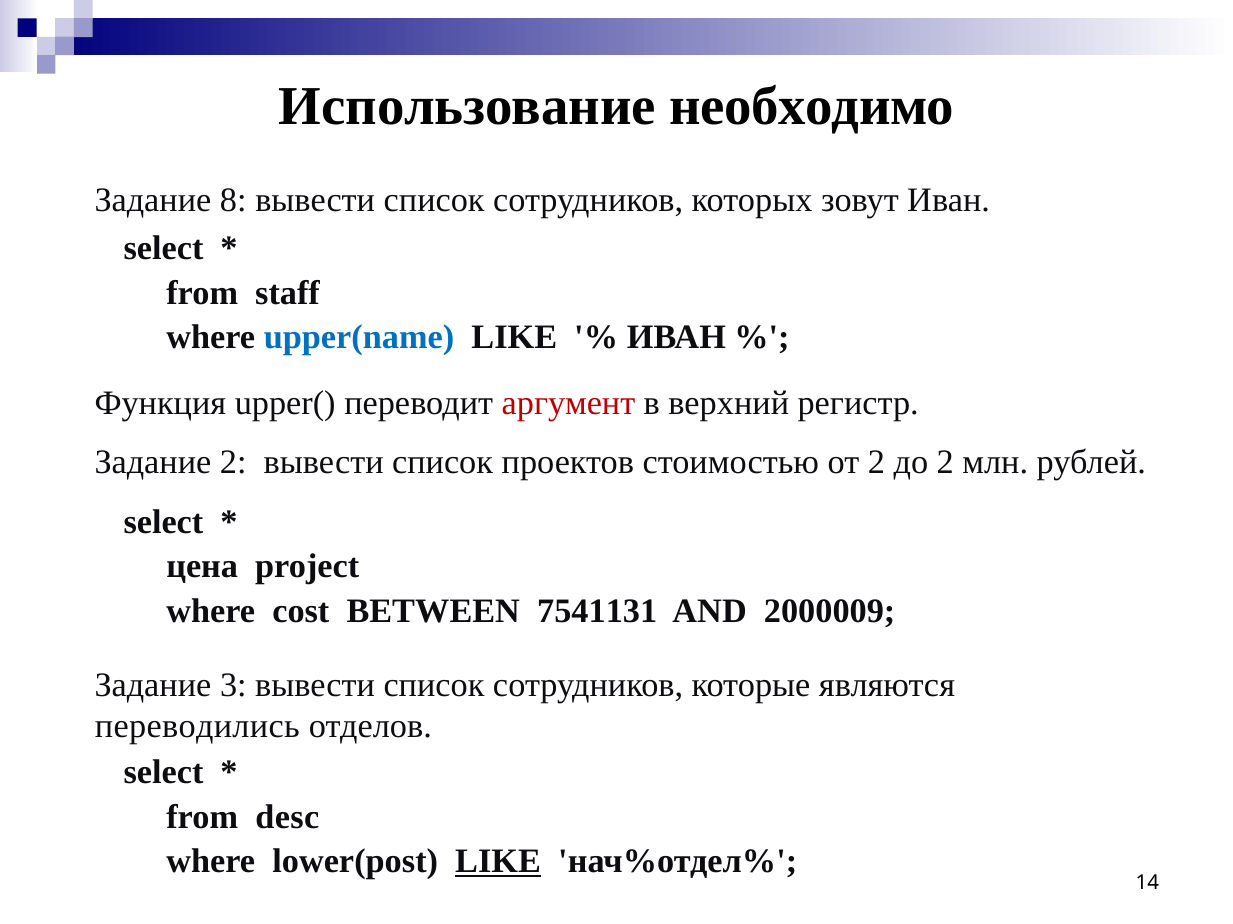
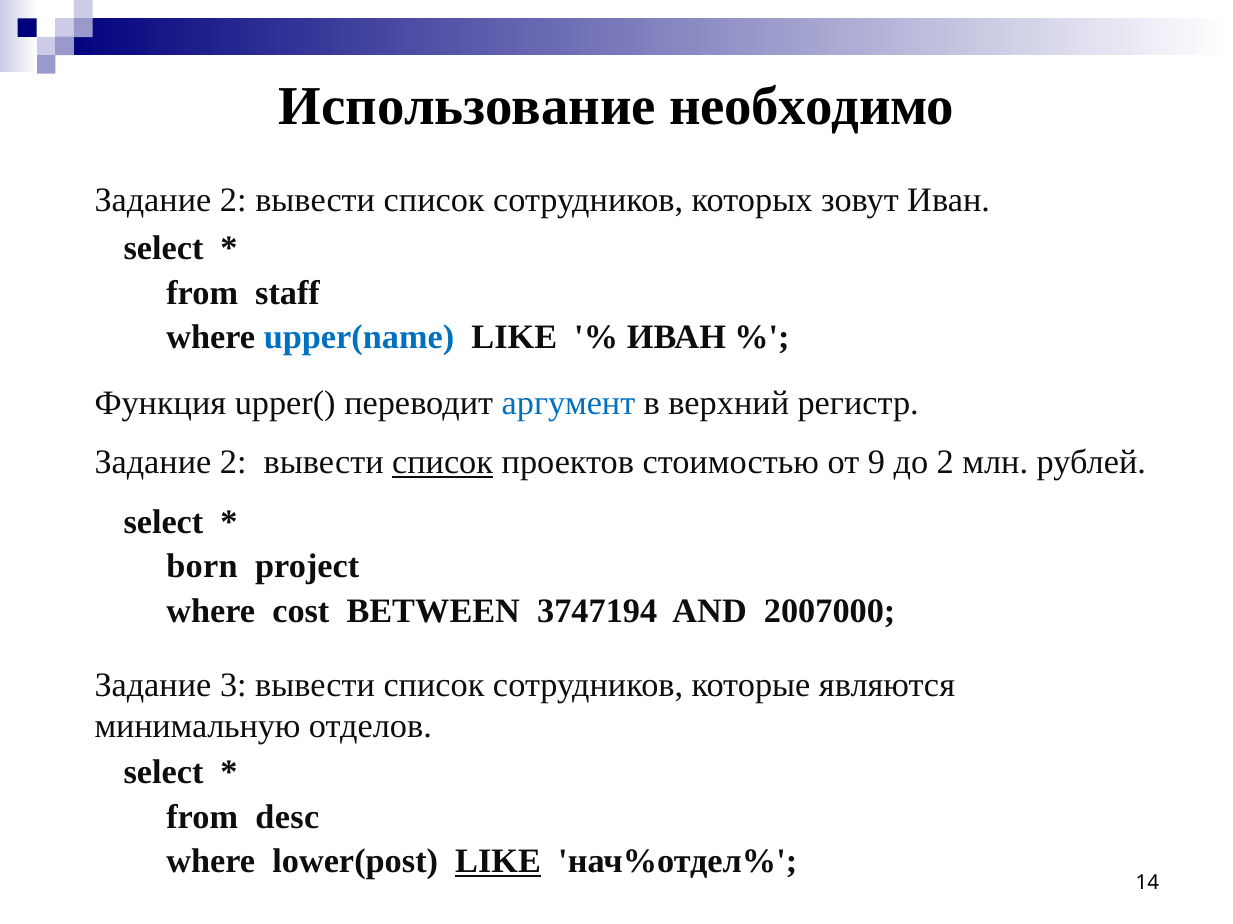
8: 8 -> 2 (233, 200)
аргумент colour: red -> blue (568, 404)
список underline: none -> present (443, 462)
от 2: 2 -> 9 (876, 462)
цена: цена -> born (202, 567)
7541131: 7541131 -> 3747194 (597, 611)
2000009: 2000009 -> 2007000 (830, 611)
переводились: переводились -> минимальную (198, 727)
